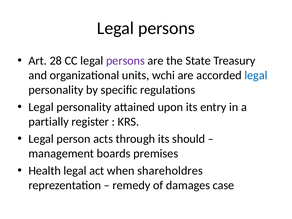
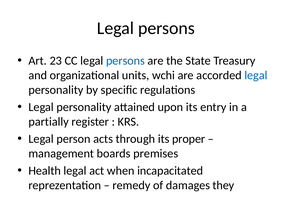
28: 28 -> 23 (56, 61)
persons colour: purple -> blue (125, 61)
should: should -> proper (189, 139)
shareholdres: shareholdres -> incapacitated (170, 171)
case: case -> they (223, 185)
